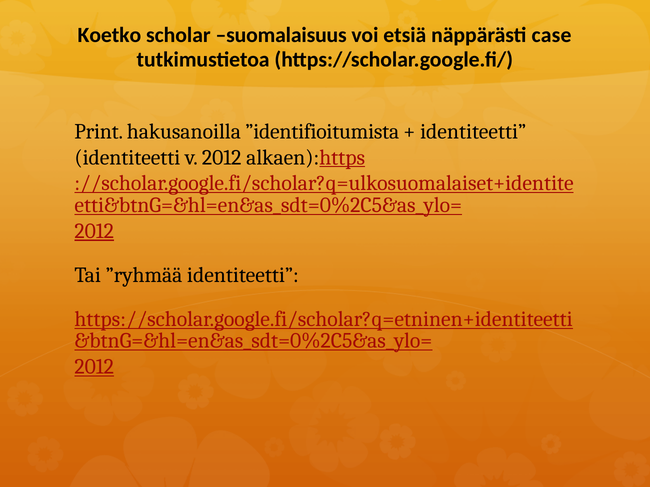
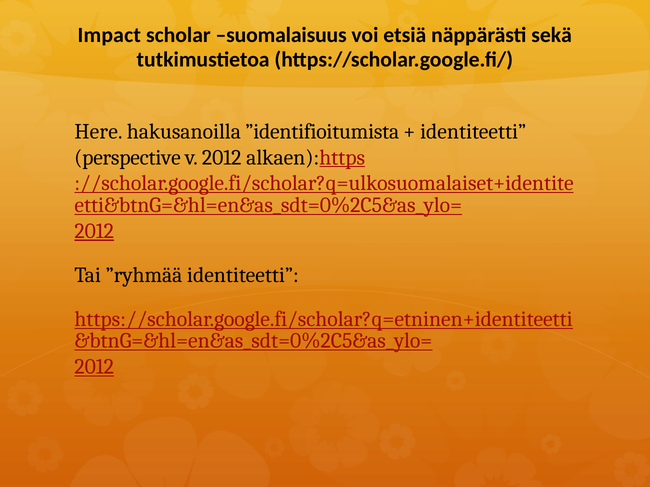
Koetko: Koetko -> Impact (109, 35)
case: case -> sekä (552, 35)
Print: Print -> Here (98, 132)
identiteetti: identiteetti -> perspective (127, 158)
